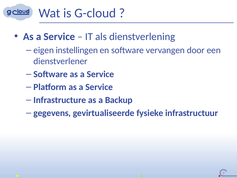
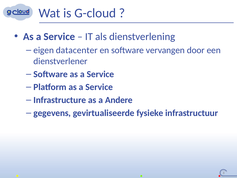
instellingen: instellingen -> datacenter (77, 50)
Backup: Backup -> Andere (119, 100)
